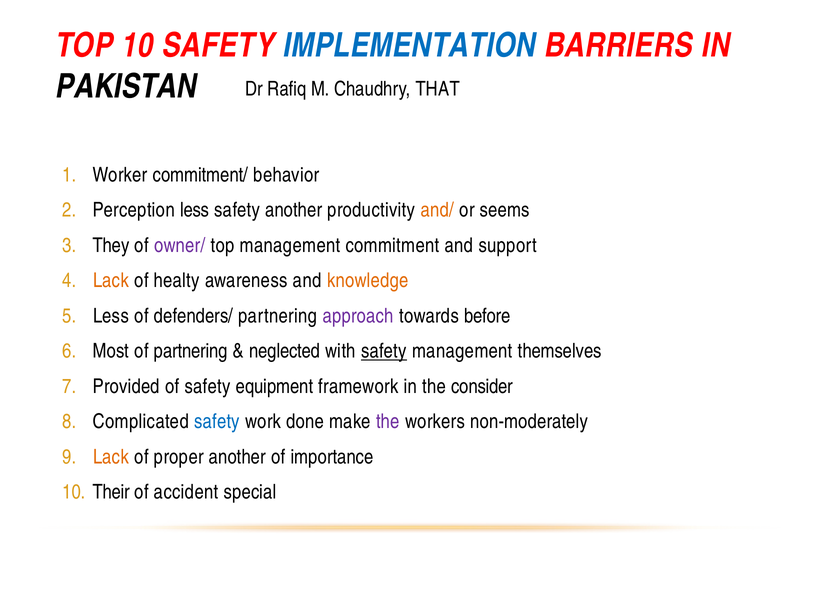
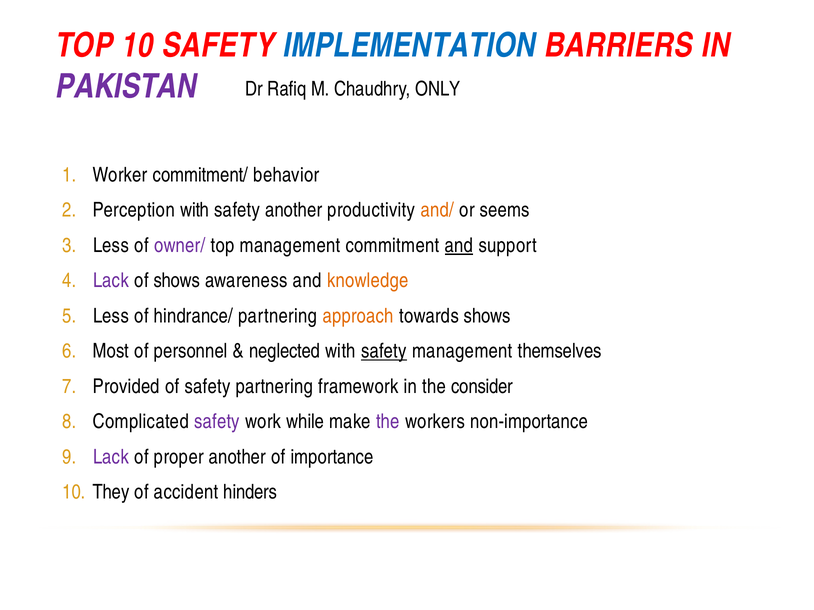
PAKISTAN colour: black -> purple (126, 86)
THAT: THAT -> ONLY (438, 89)
Perception less: less -> with (195, 210)
They: They -> Less (111, 246)
and underline: none -> present (459, 246)
Lack colour: orange -> purple (111, 281)
of healty: healty -> shows (177, 281)
defenders/: defenders/ -> hindrance/ (193, 316)
approach colour: purple -> orange (358, 316)
towards before: before -> shows (487, 316)
of partnering: partnering -> personnel (191, 352)
safety equipment: equipment -> partnering (274, 387)
safety colour: blue -> purple (217, 422)
done: done -> while (305, 422)
non-moderately: non-moderately -> non-importance (529, 422)
Lack colour: orange -> purple (111, 457)
Their: Their -> They (111, 493)
special: special -> hinders (250, 493)
